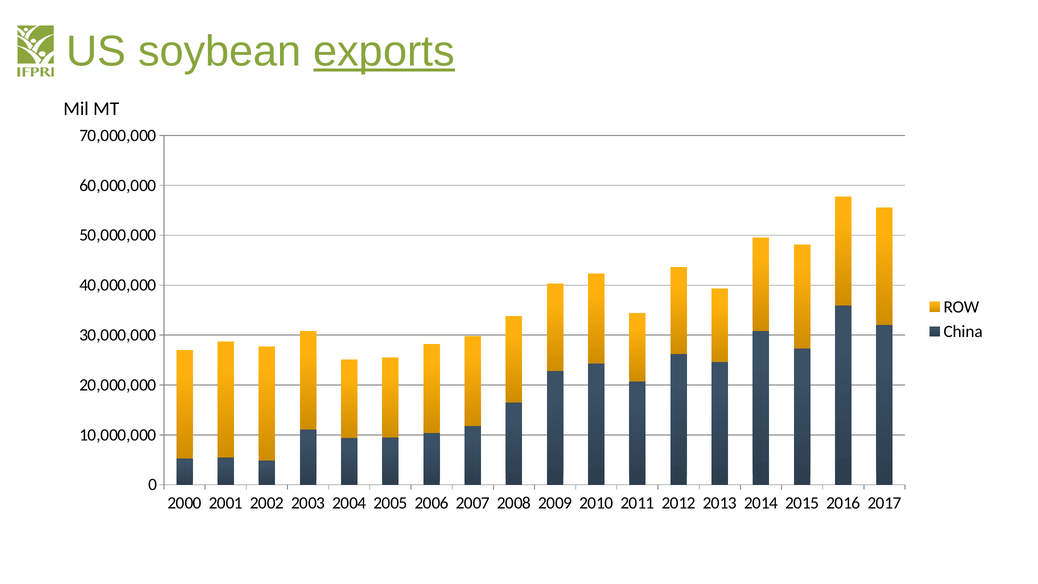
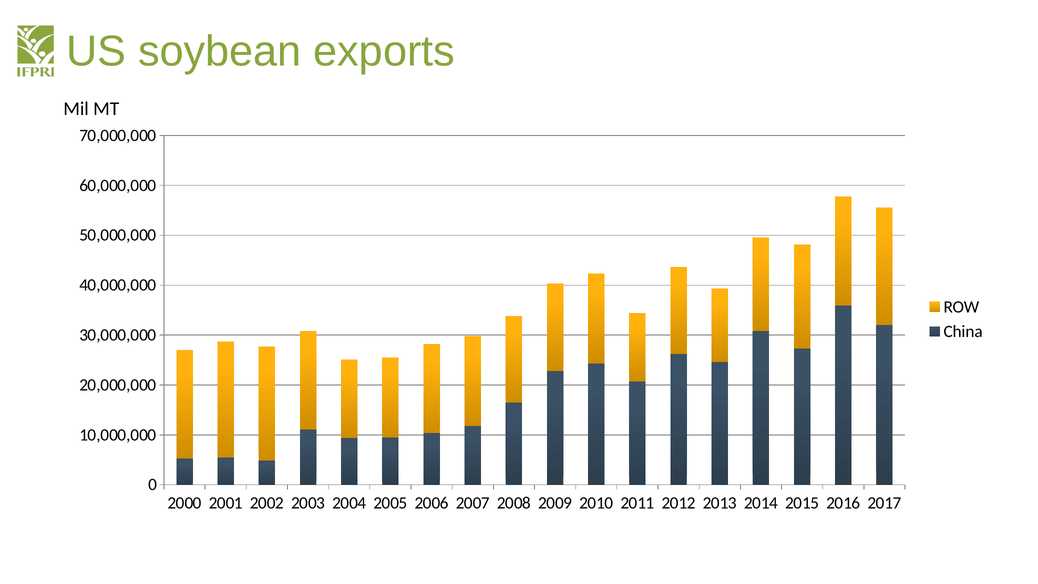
exports underline: present -> none (384, 51)
